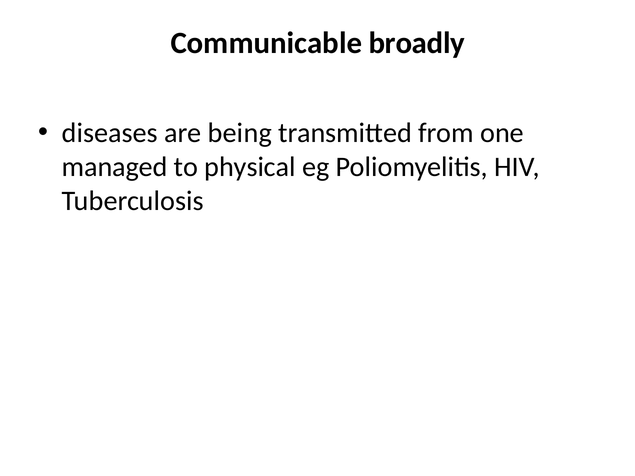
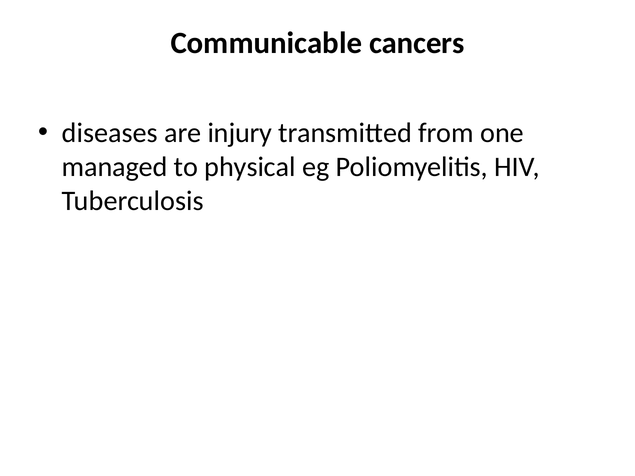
broadly: broadly -> cancers (417, 43)
being: being -> injury (240, 133)
